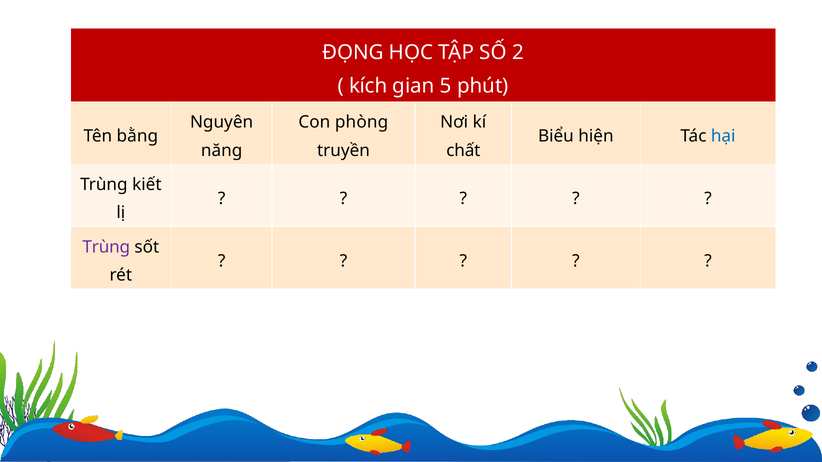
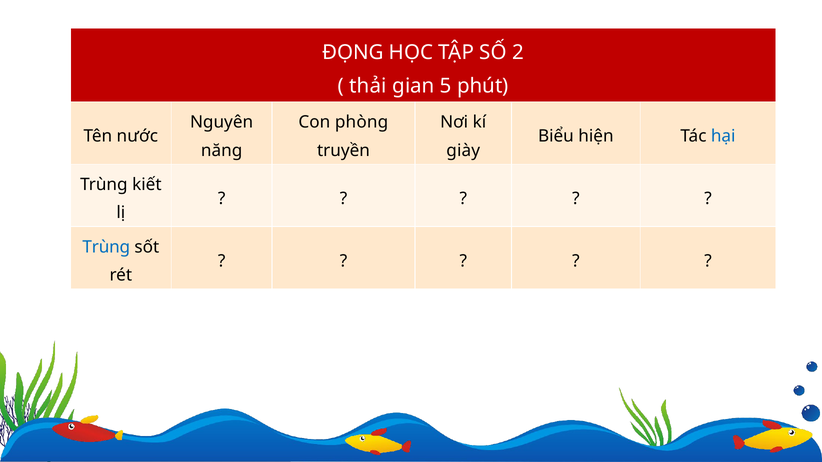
kích: kích -> thải (368, 86)
bằng: bằng -> nước (137, 136)
chất: chất -> giày (463, 151)
Trùng colour: purple -> blue (106, 247)
